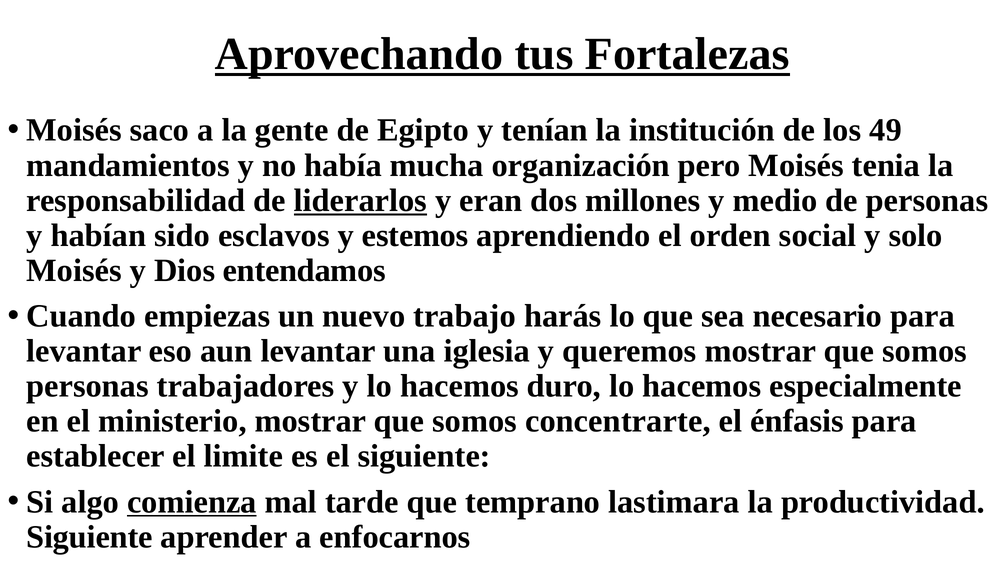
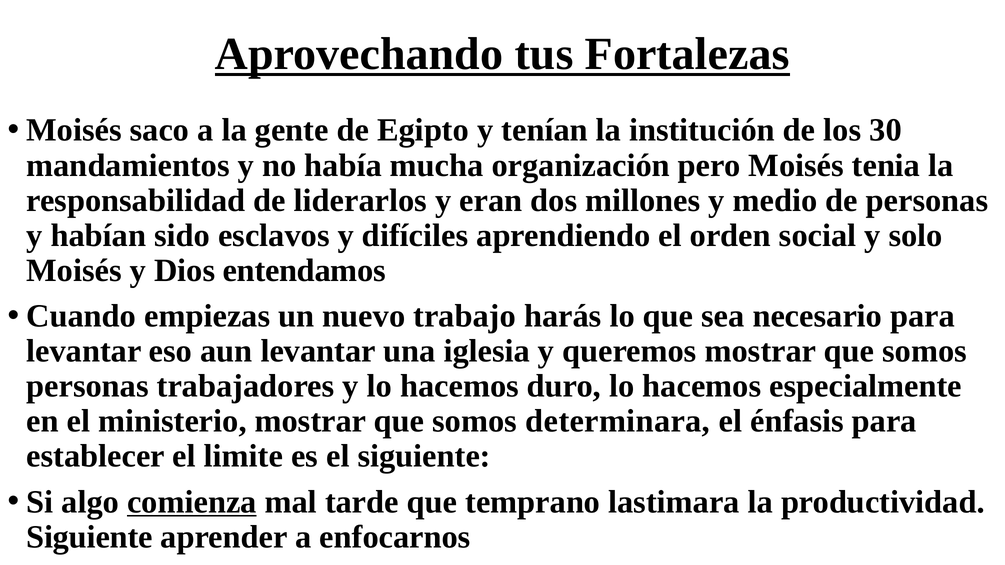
49: 49 -> 30 (886, 130)
liderarlos underline: present -> none (360, 201)
estemos: estemos -> difíciles (415, 236)
concentrarte: concentrarte -> determinara (618, 421)
